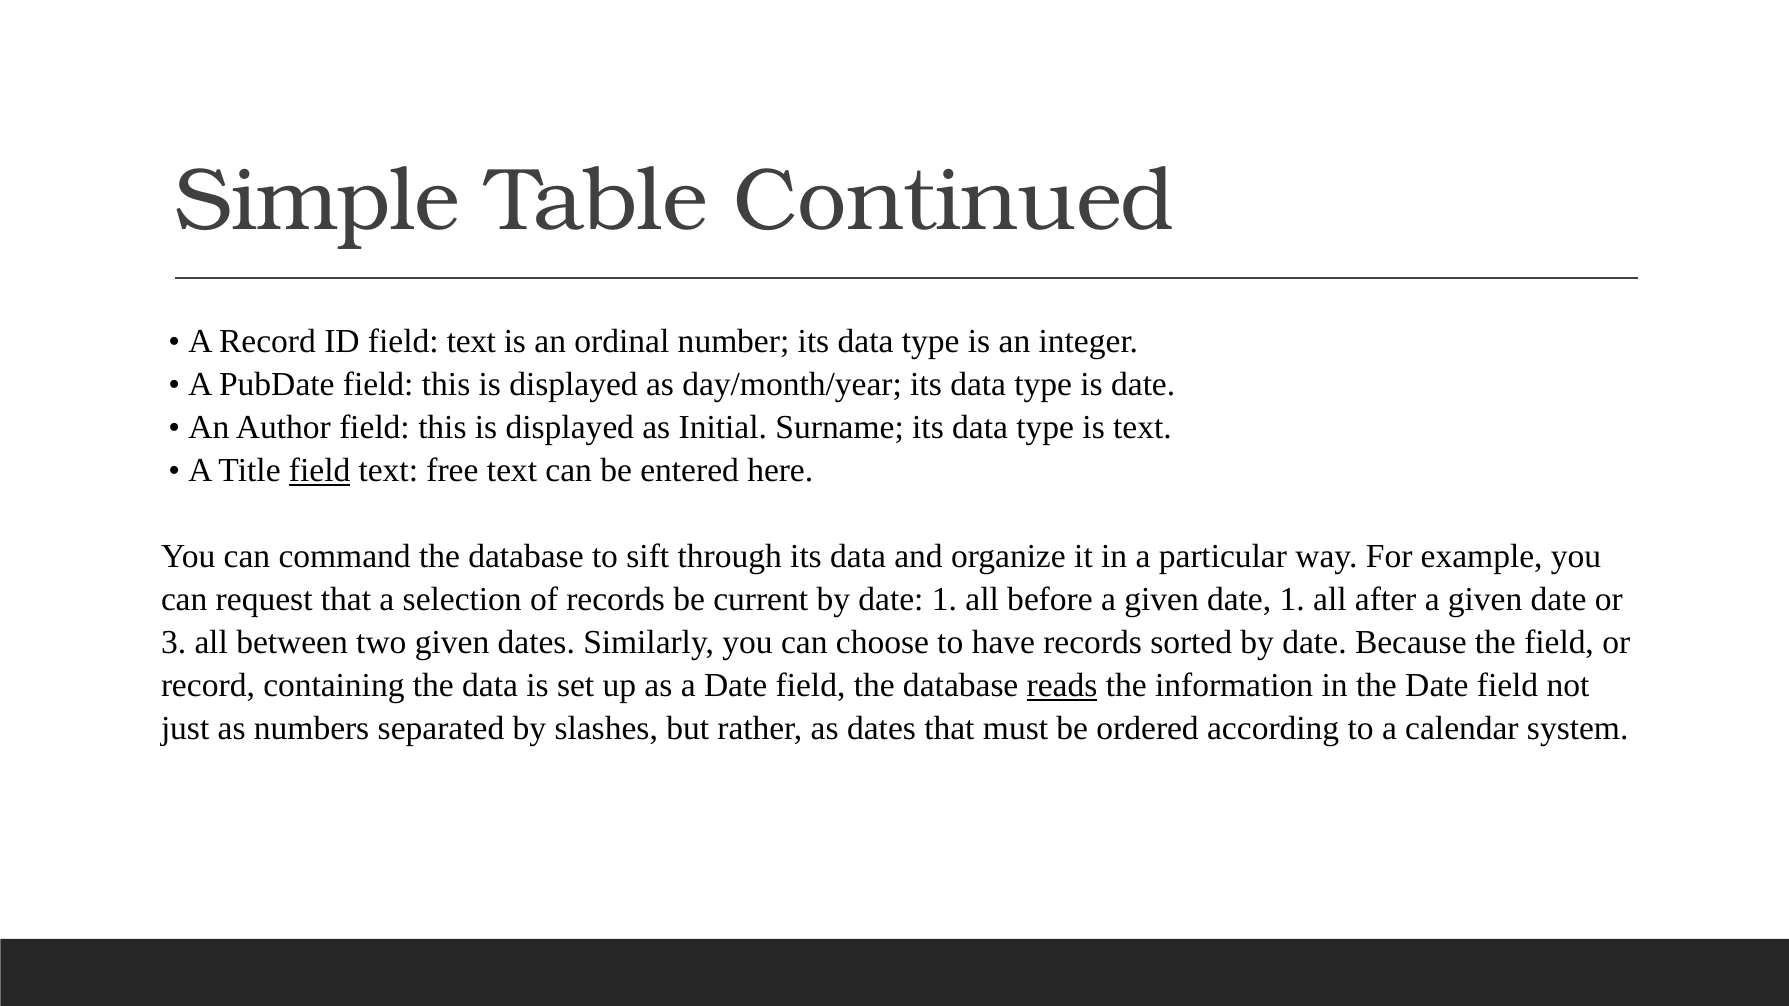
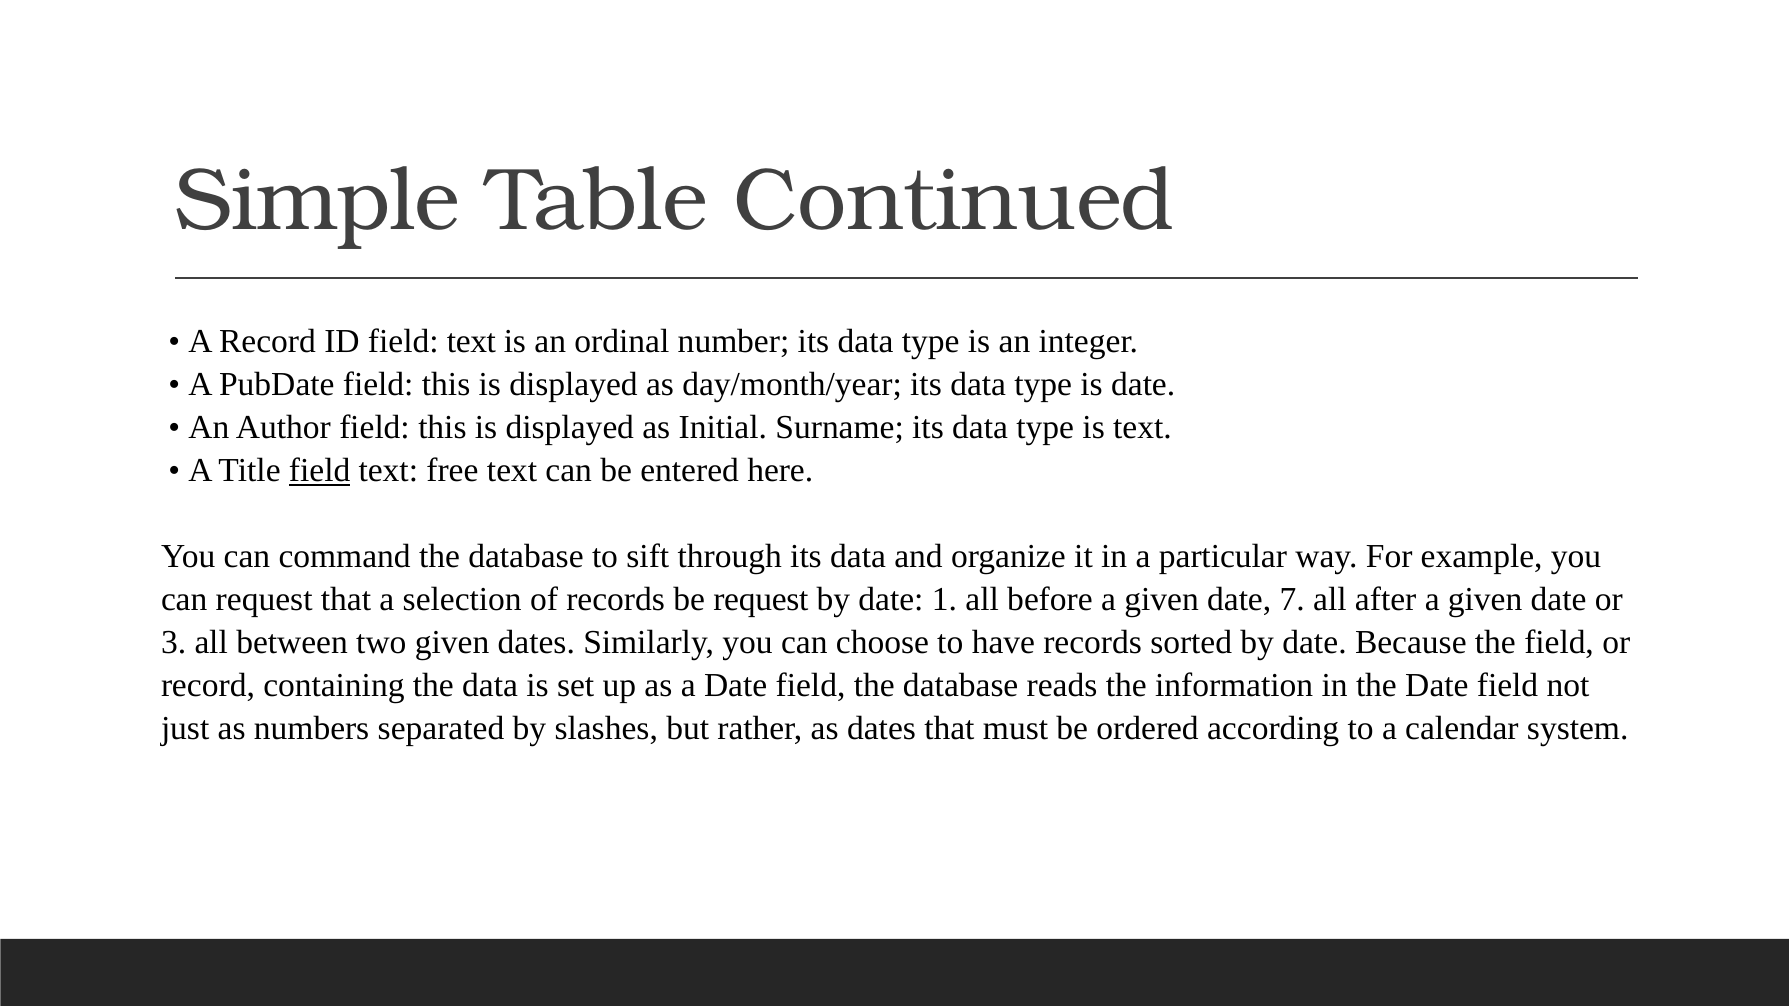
be current: current -> request (761, 600)
given date 1: 1 -> 7 (1292, 600)
reads underline: present -> none (1062, 686)
